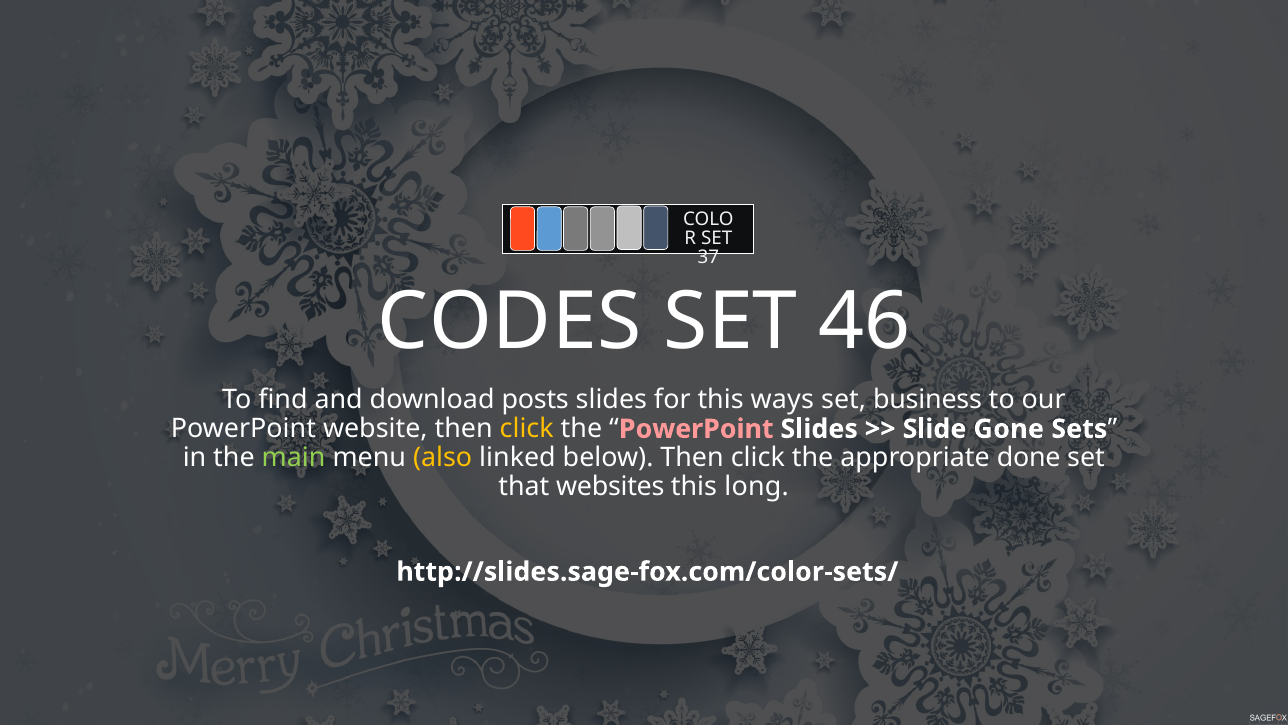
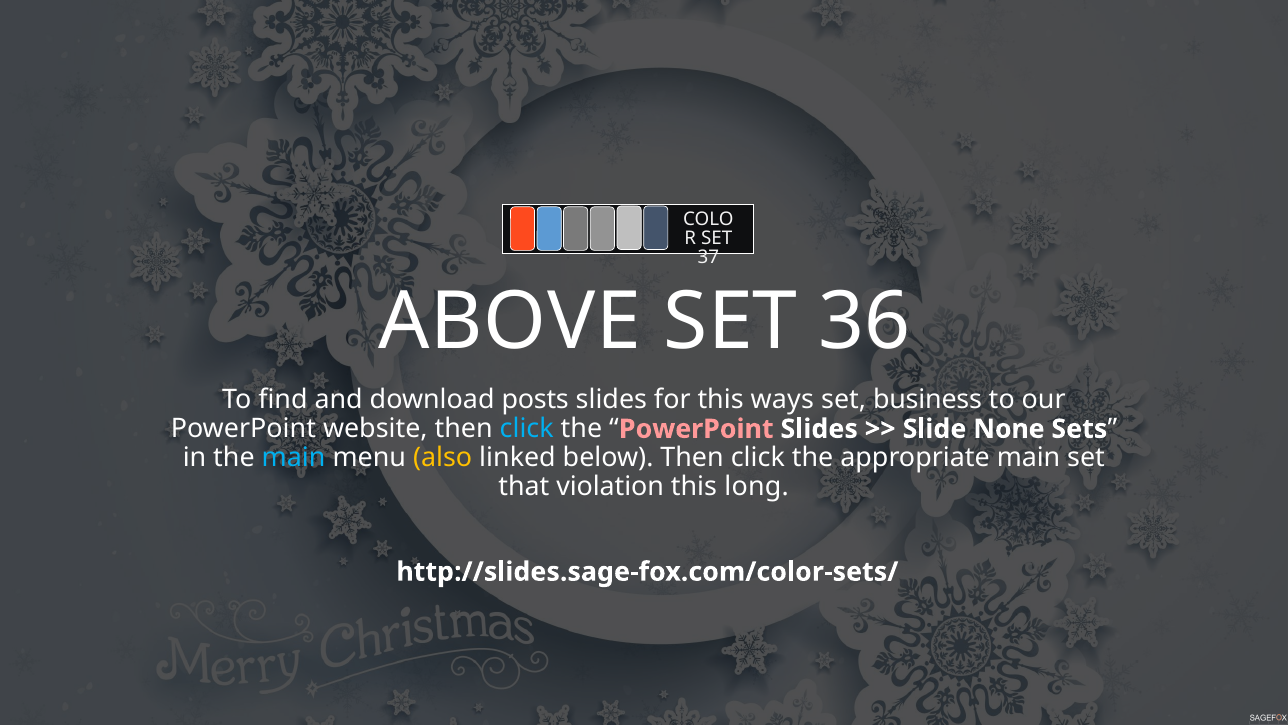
CODES: CODES -> ABOVE (510, 322)
46: 46 -> 36 (865, 322)
click colour: yellow -> light blue (527, 429)
Gone: Gone -> None (1009, 429)
main colour: light green -> light blue (294, 458)
appropriate done: done -> main (1029, 458)
websites: websites -> violation (610, 487)
